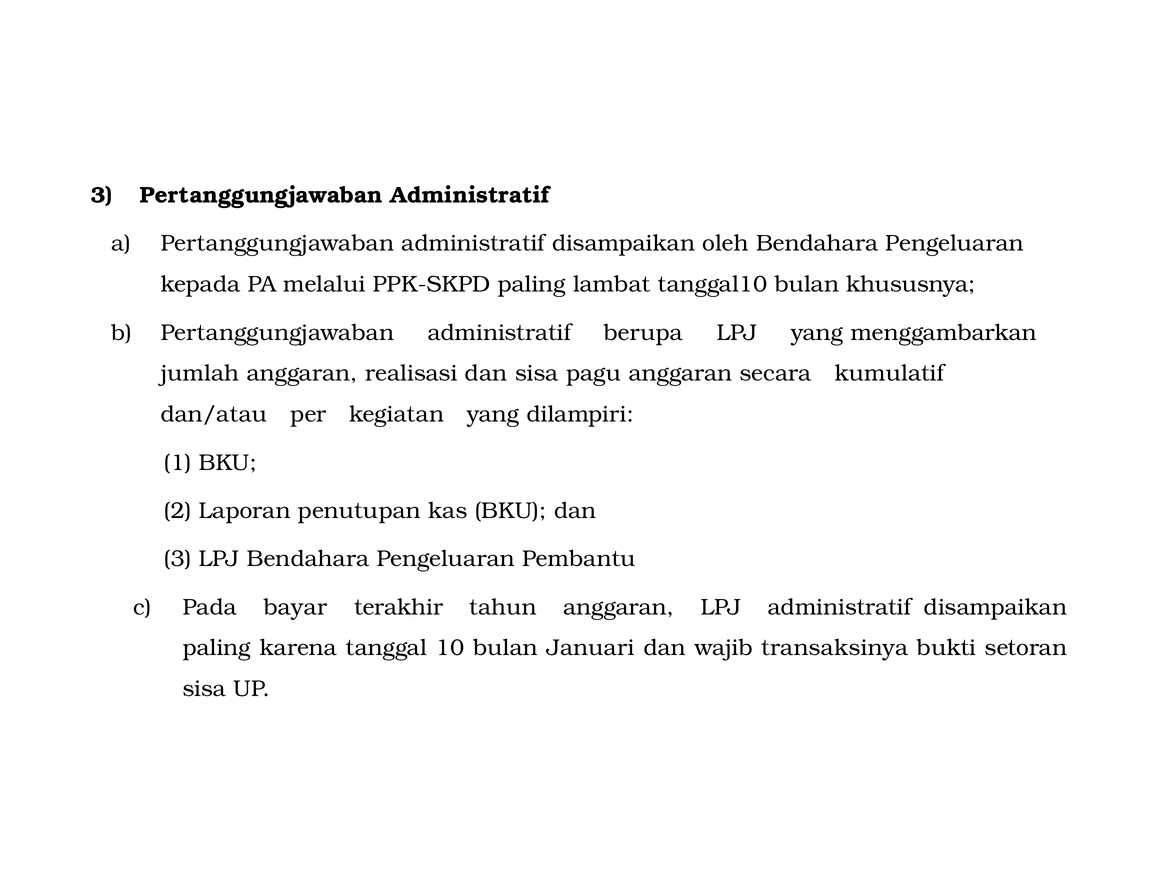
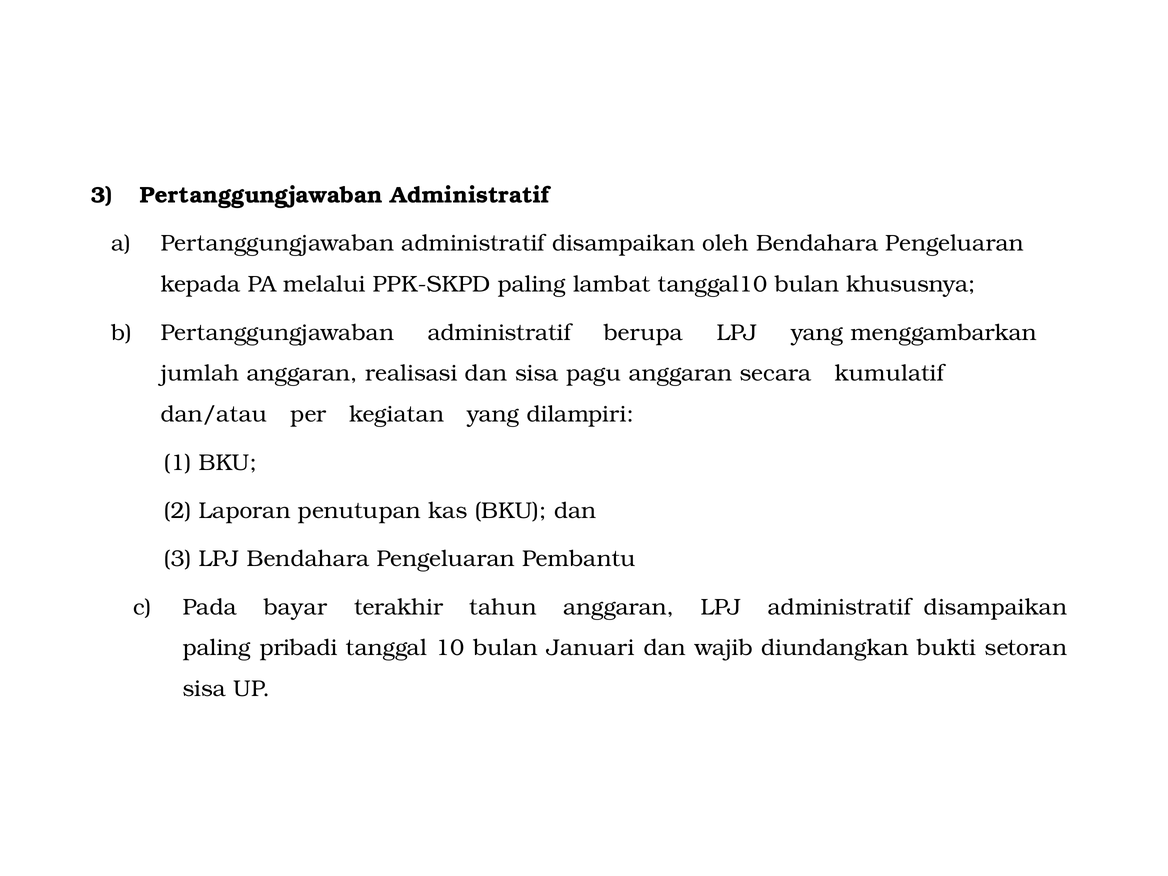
karena: karena -> pribadi (299, 648)
transaksinya: transaksinya -> diundangkan (835, 648)
